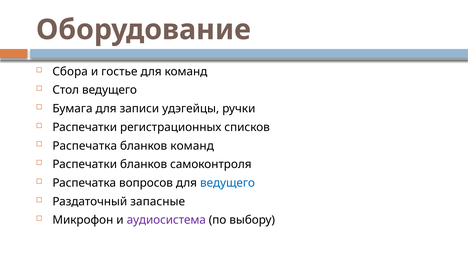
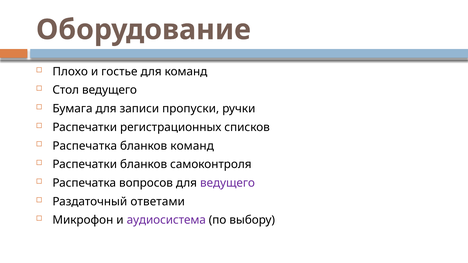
Сбора: Сбора -> Плохо (70, 72)
удэгейцы: удэгейцы -> пропуски (191, 109)
ведущего colour: blue -> purple (228, 183)
запасные: запасные -> ответами (158, 202)
